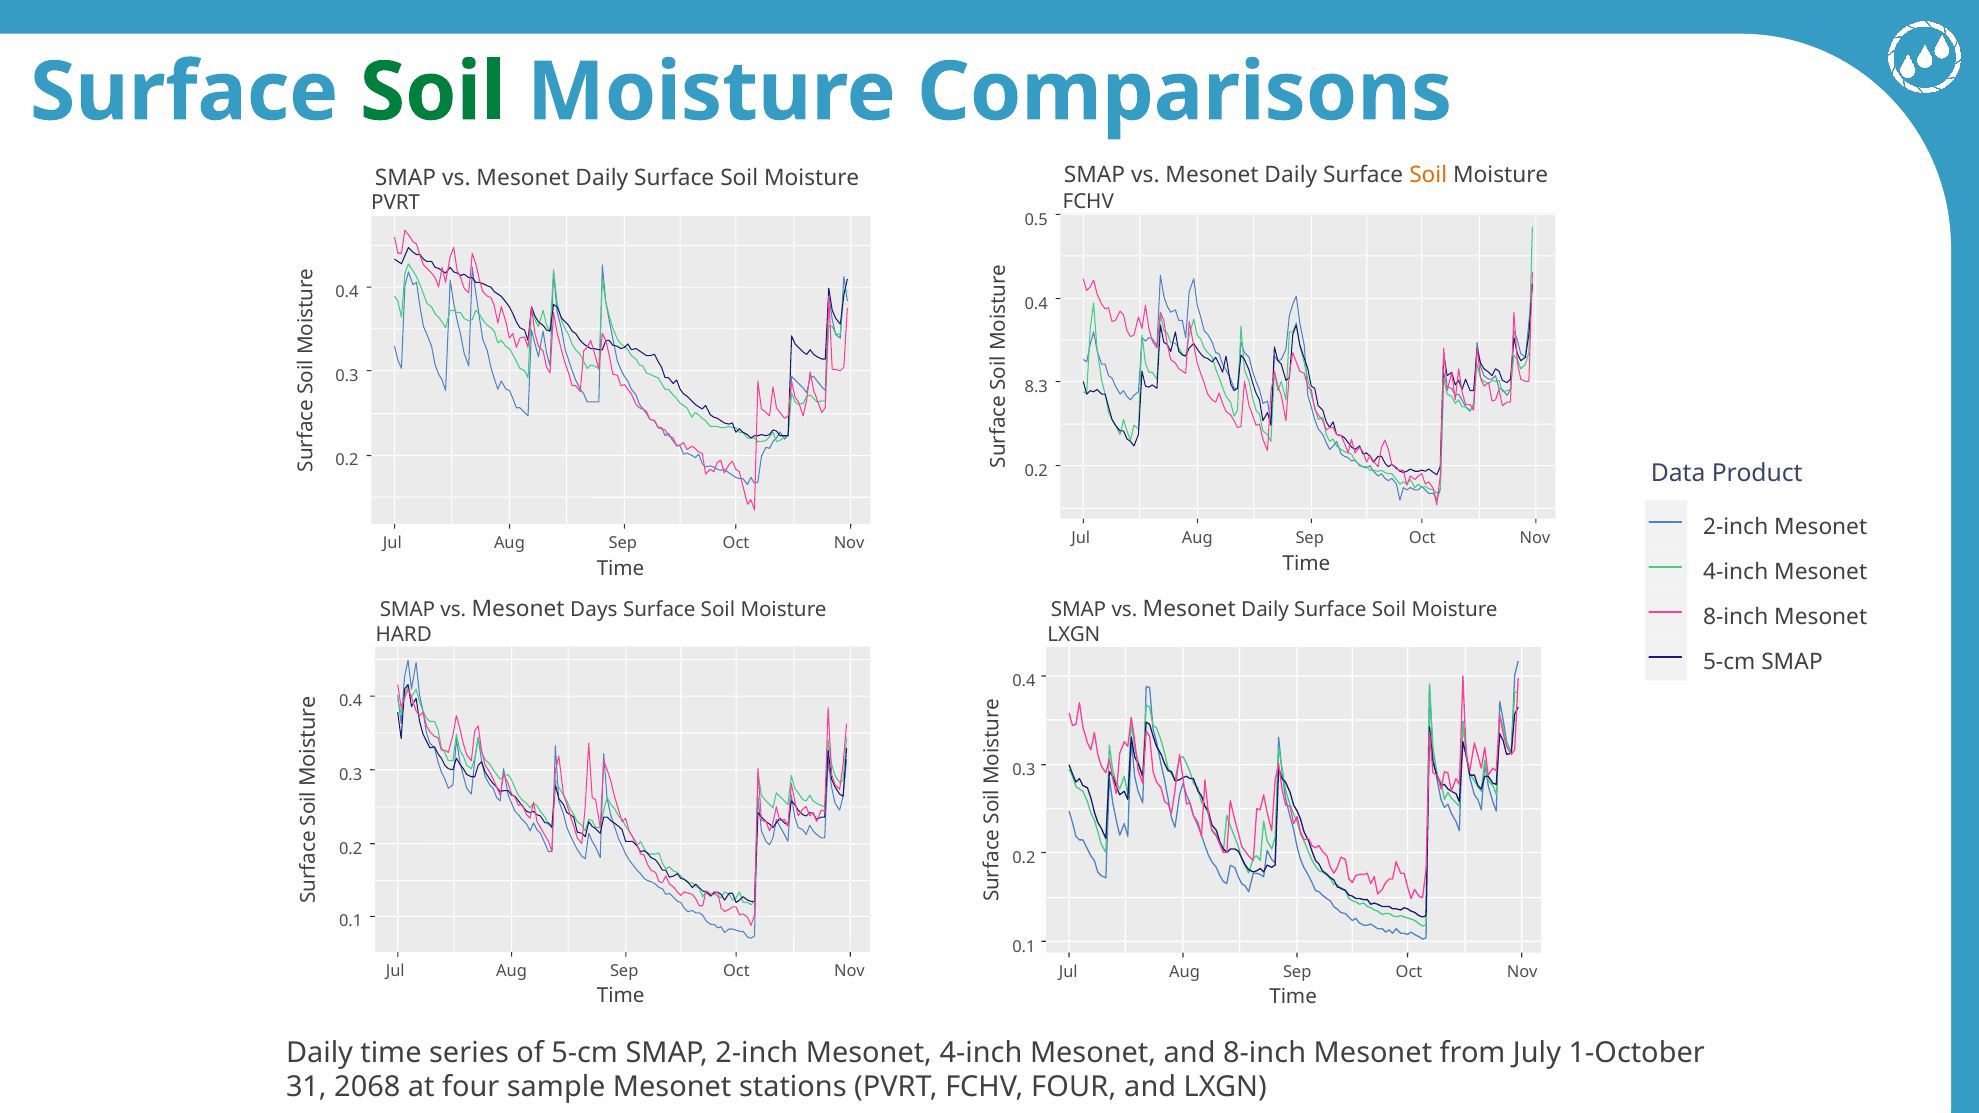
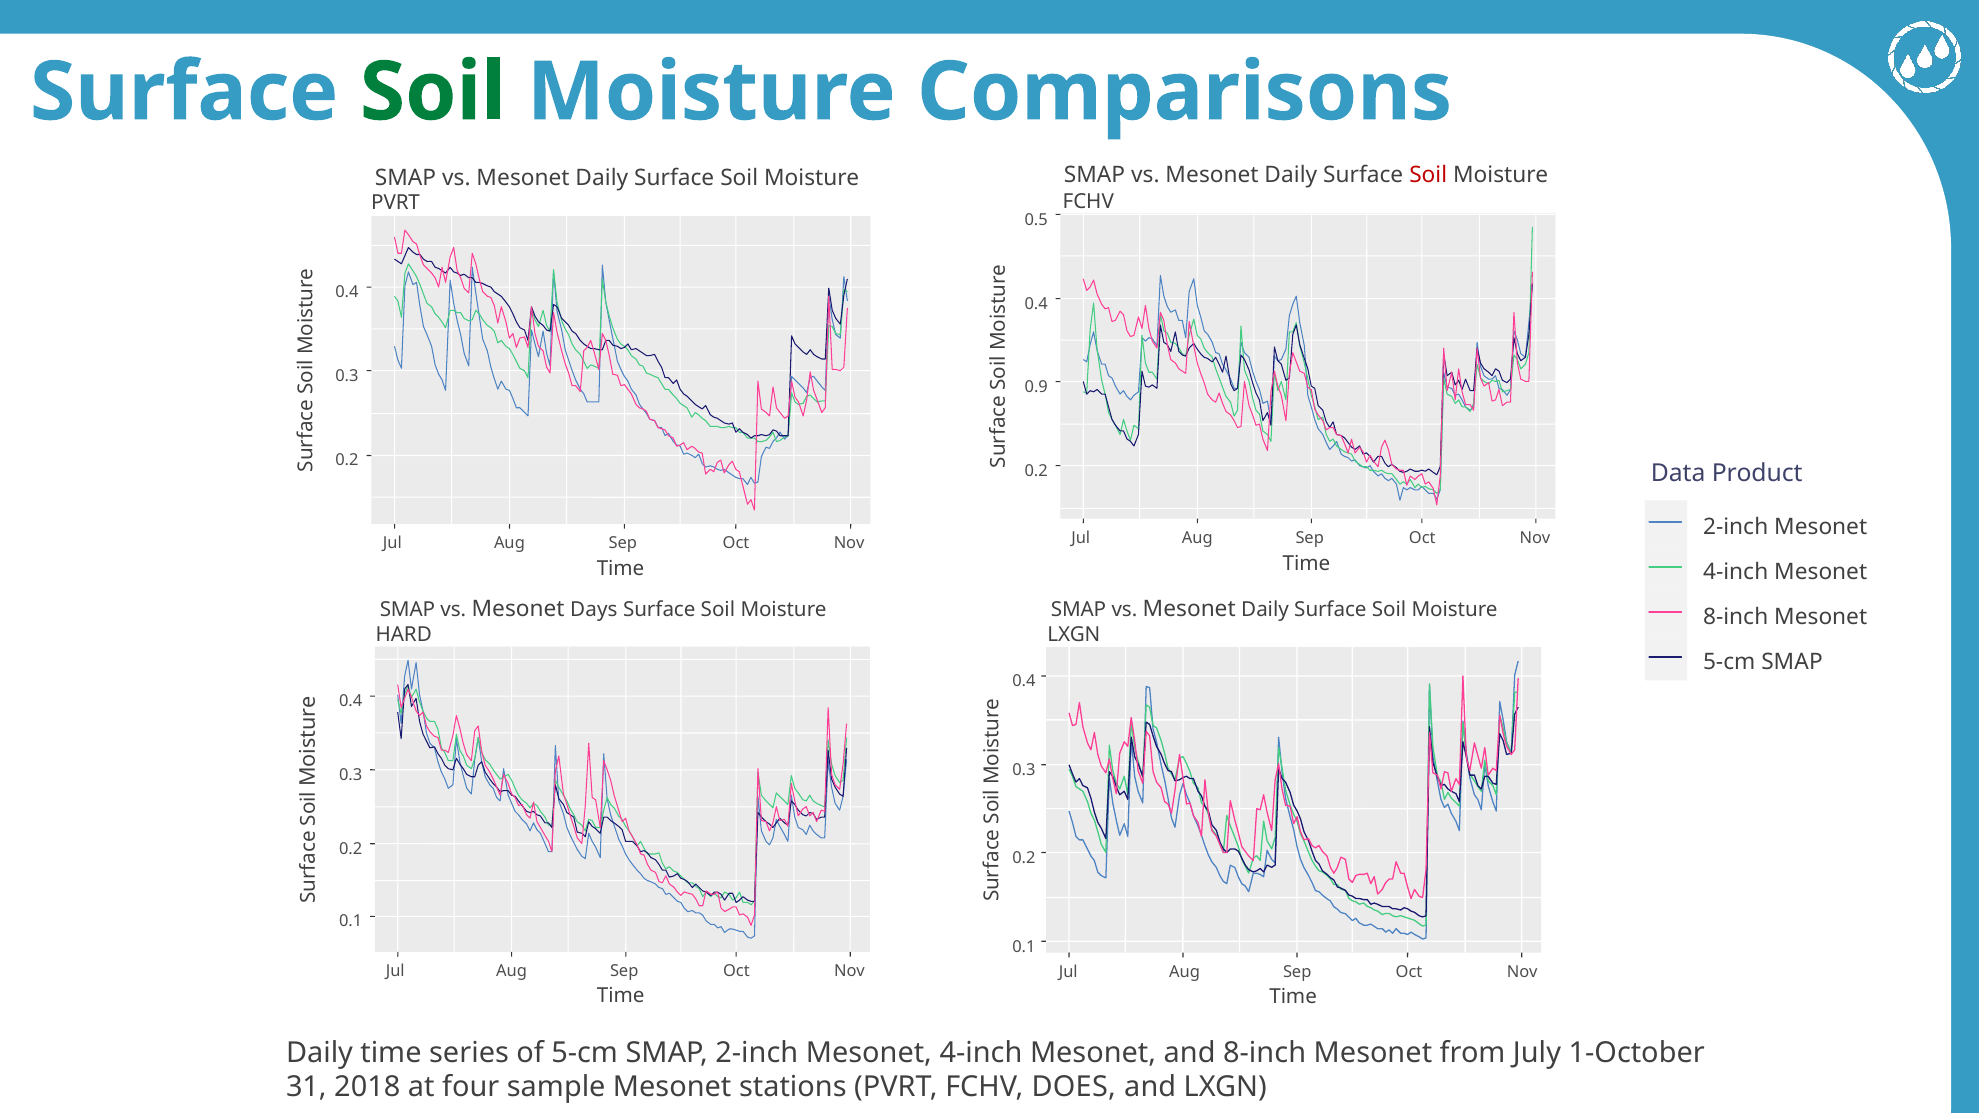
Soil colour: orange -> red (1428, 175)
8.3: 8.3 -> 0.9 (1036, 387)
2068: 2068 -> 2018 (367, 1088)
FCHV FOUR: FOUR -> DOES (1074, 1088)
